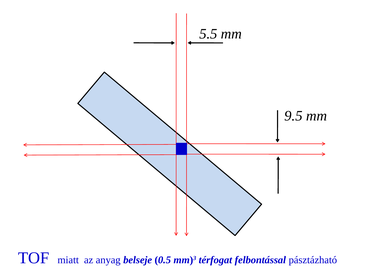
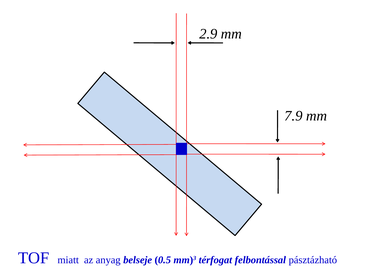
5.5: 5.5 -> 2.9 (208, 34)
9.5: 9.5 -> 7.9 (294, 116)
